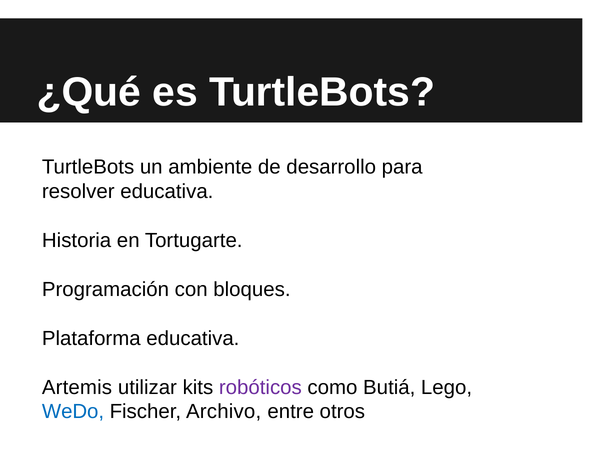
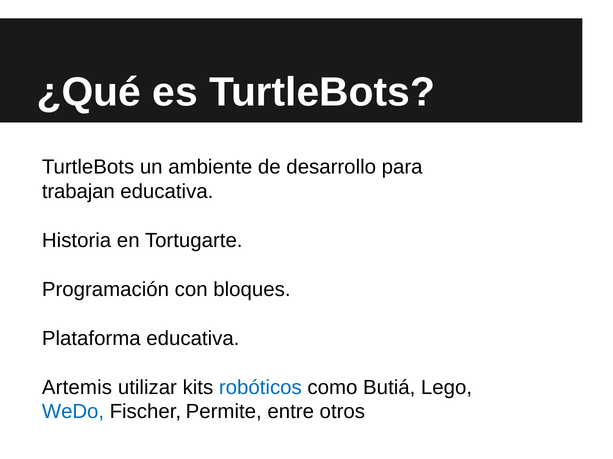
resolver: resolver -> trabajan (78, 192)
robóticos colour: purple -> blue (260, 388)
Archivo: Archivo -> Permite (224, 412)
